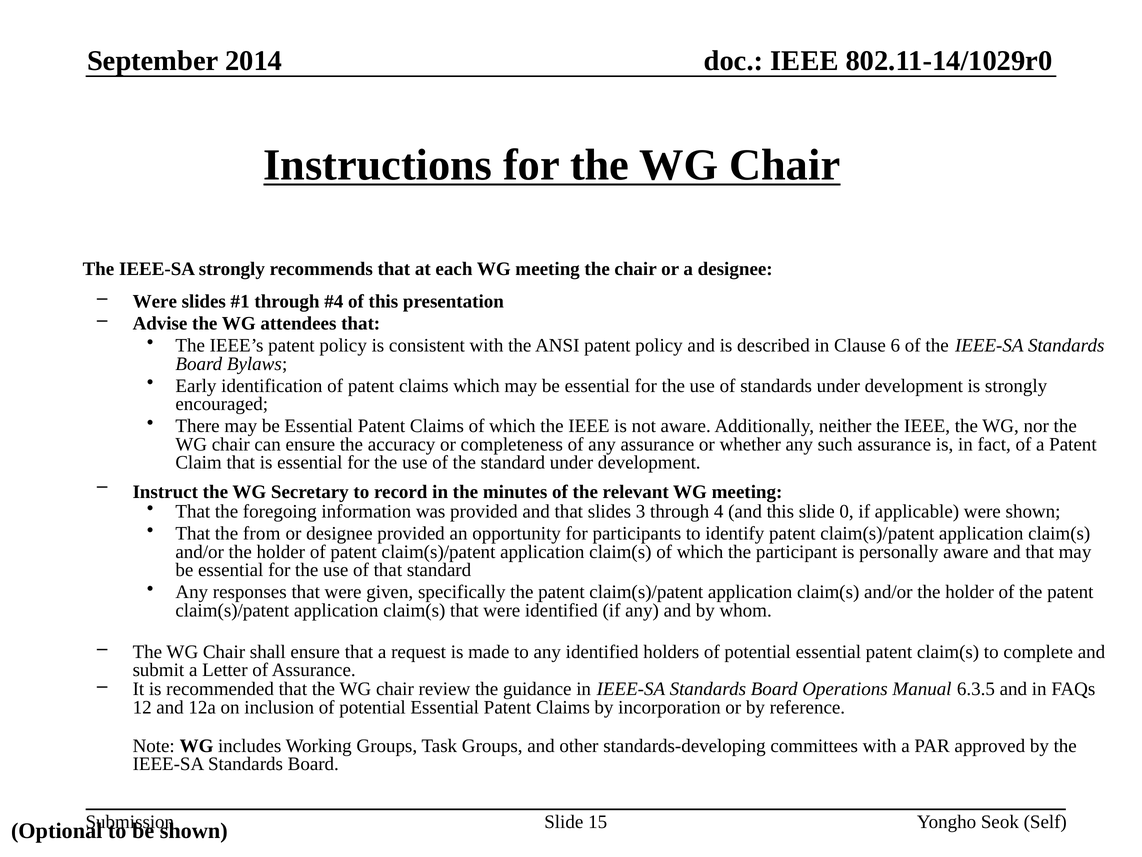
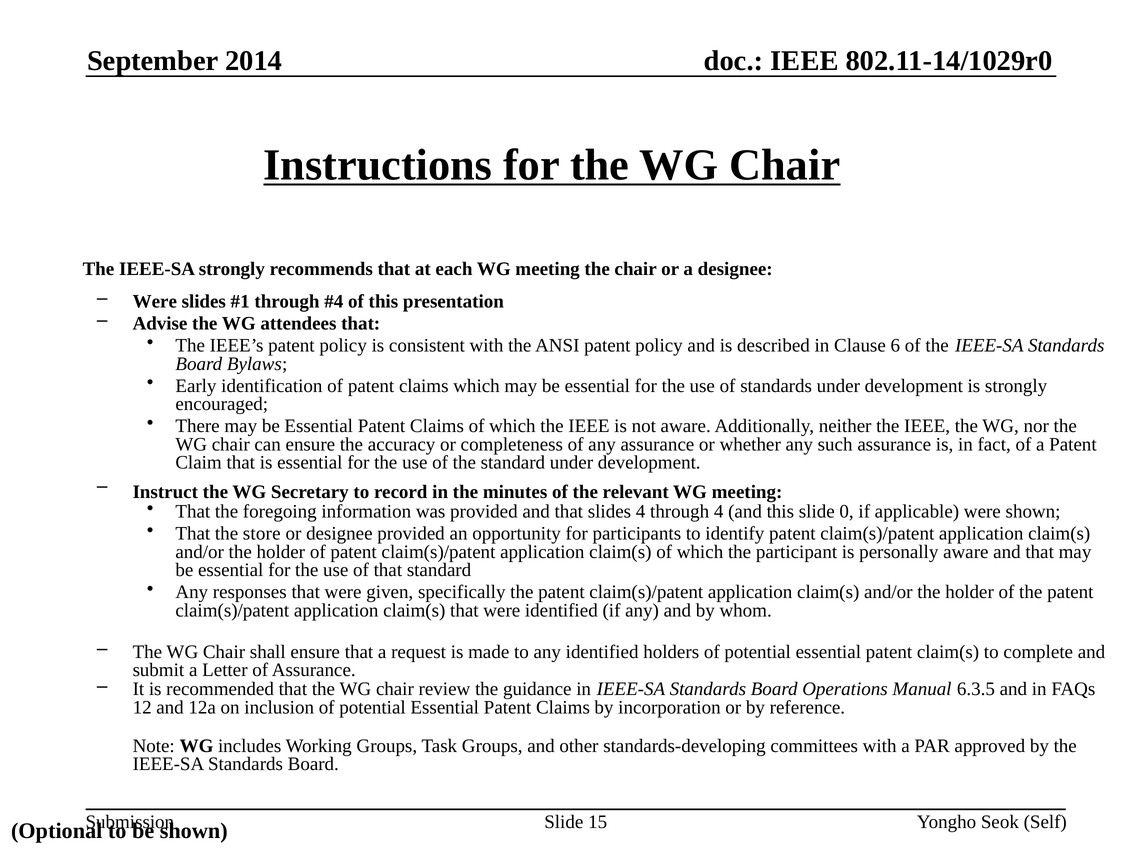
slides 3: 3 -> 4 (641, 511)
from: from -> store (262, 533)
